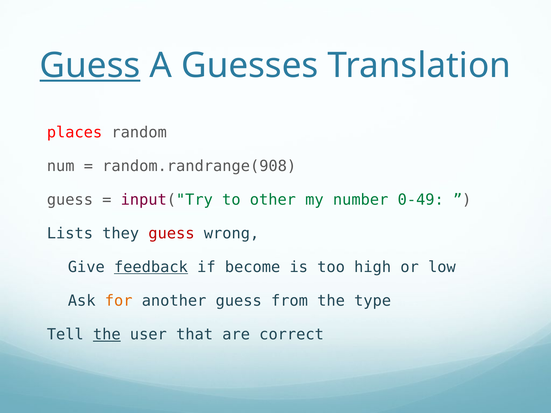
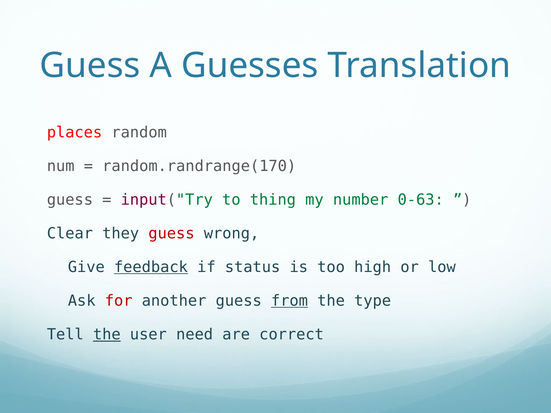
Guess underline: present -> none (90, 66)
random.randrange(908: random.randrange(908 -> random.randrange(170 (199, 166)
other: other -> thing (273, 200)
0-49: 0-49 -> 0-63 (421, 200)
Lists: Lists -> Clear (70, 234)
become: become -> status (253, 267)
for colour: orange -> red (119, 301)
from underline: none -> present (289, 301)
that: that -> need (195, 335)
